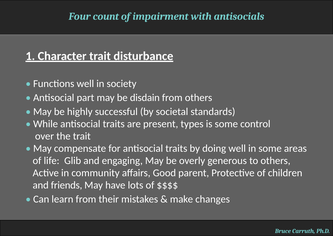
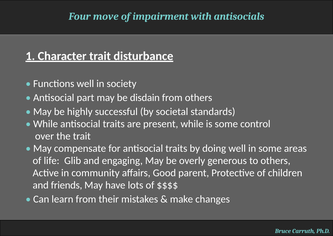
count: count -> move (106, 16)
present types: types -> while (192, 124)
